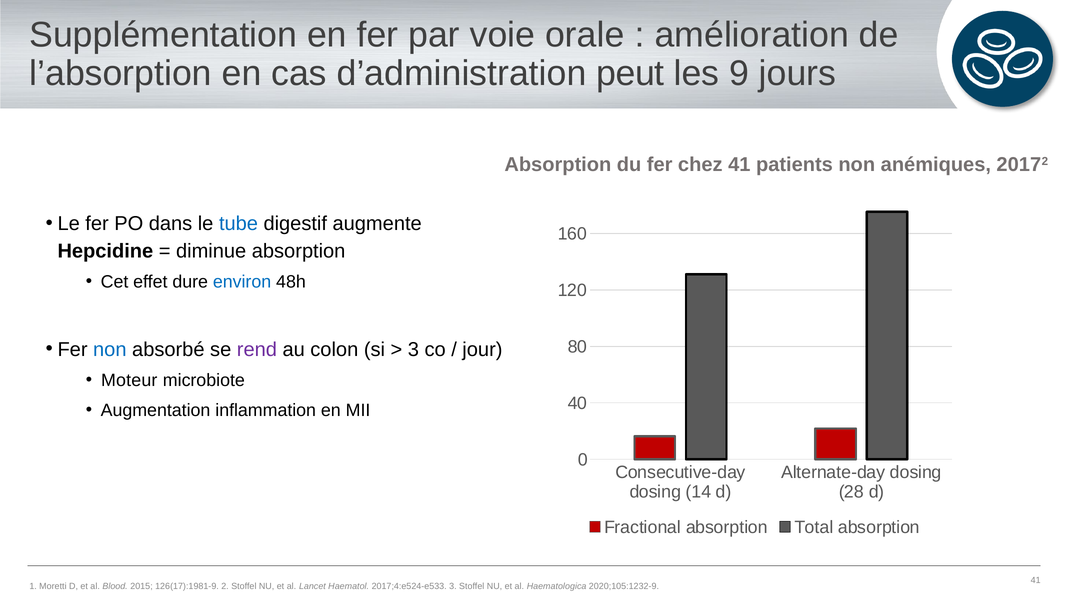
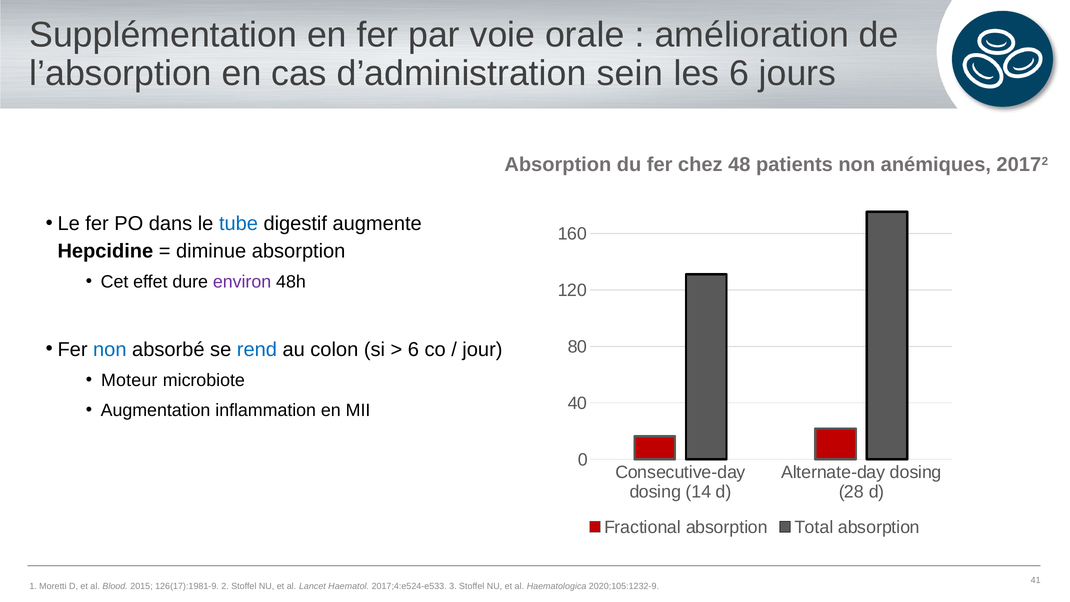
peut: peut -> sein (630, 73)
les 9: 9 -> 6 (739, 73)
chez 41: 41 -> 48 (739, 165)
environ colour: blue -> purple (242, 282)
rend colour: purple -> blue (257, 349)
3: 3 -> 6 (413, 349)
